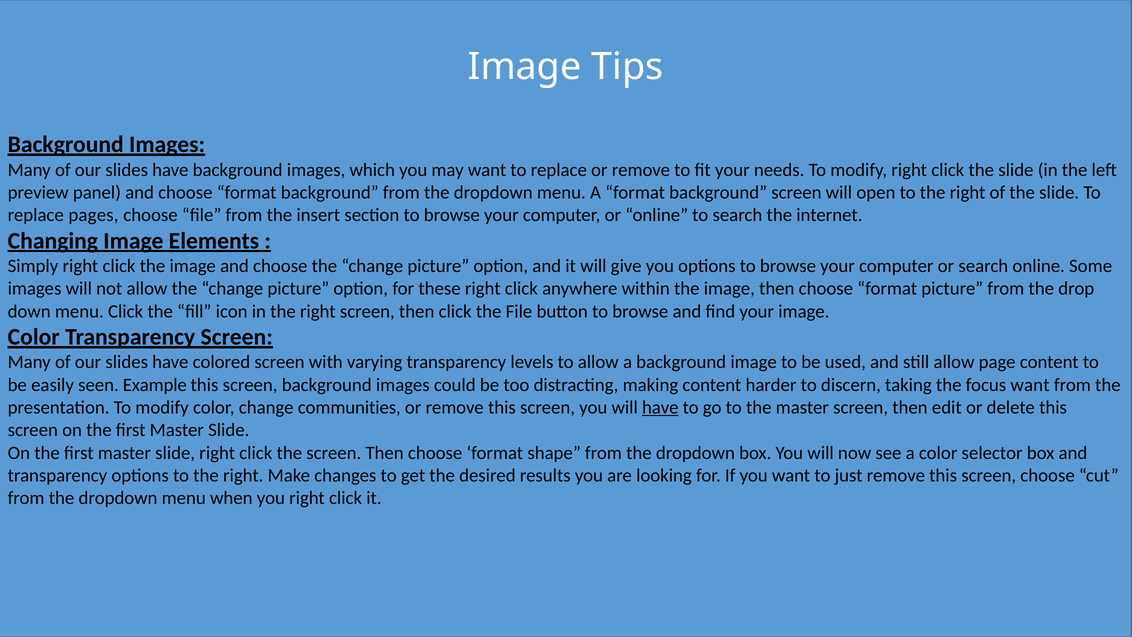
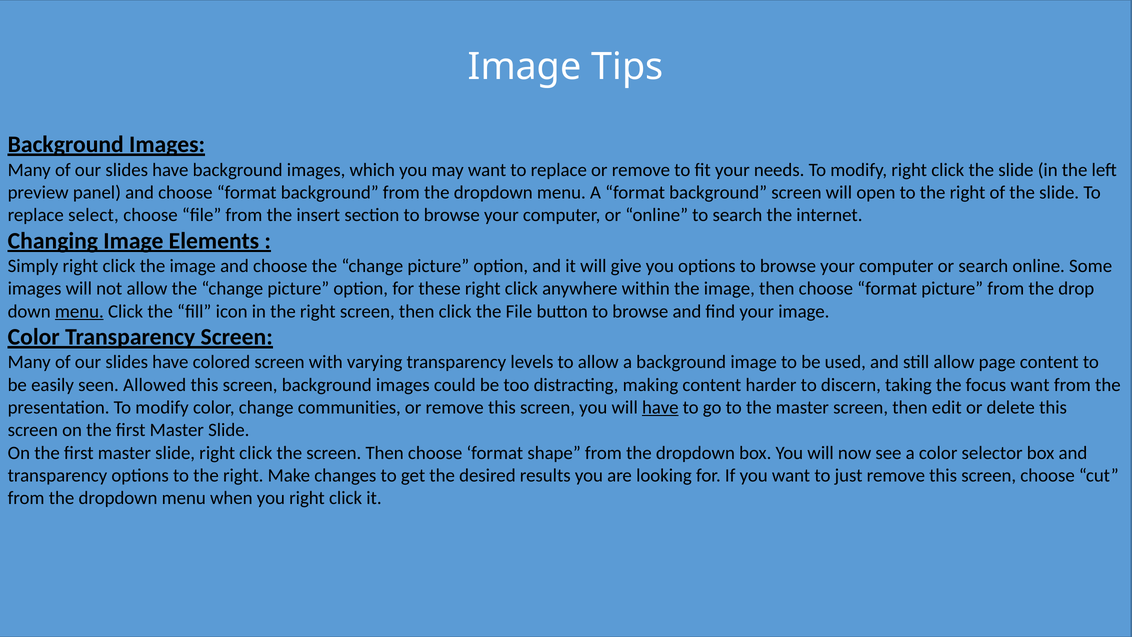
pages: pages -> select (93, 215)
menu underline: none -> present (79, 311)
Example: Example -> Allowed (155, 385)
